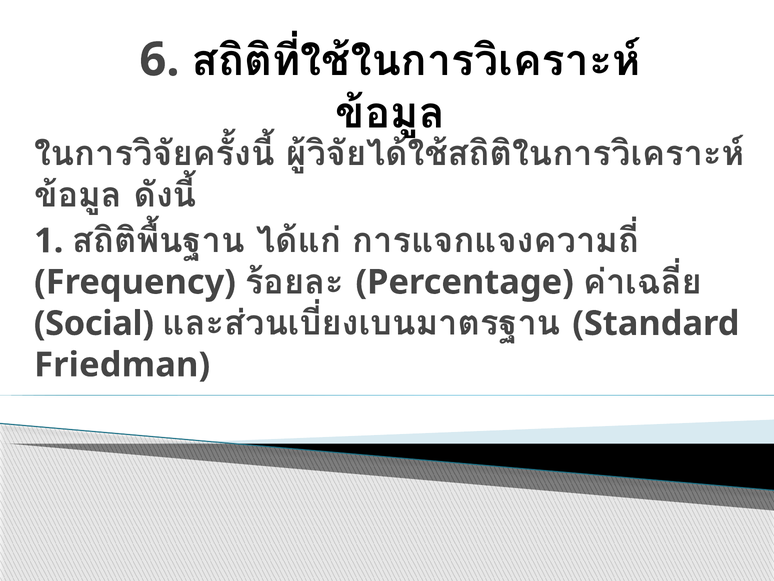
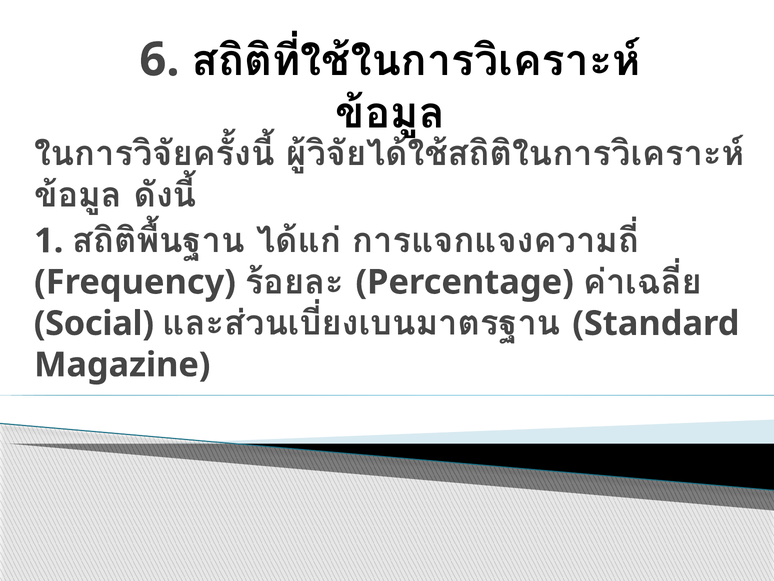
Friedman: Friedman -> Magazine (122, 365)
